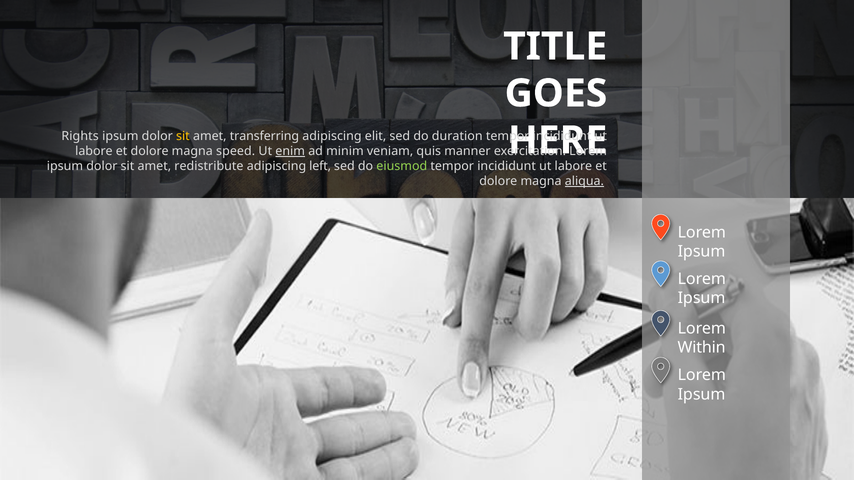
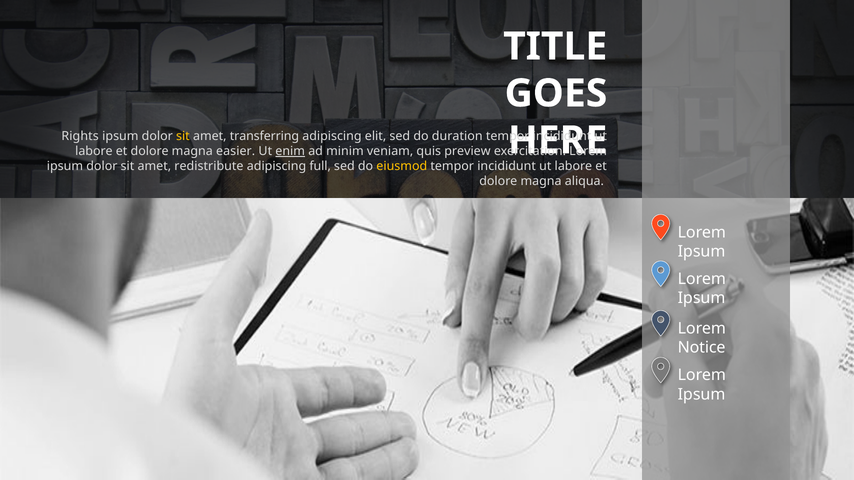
speed: speed -> easier (236, 151)
manner: manner -> preview (467, 151)
left: left -> full (320, 166)
eiusmod colour: light green -> yellow (402, 166)
aliqua underline: present -> none (584, 181)
Within: Within -> Notice (702, 348)
